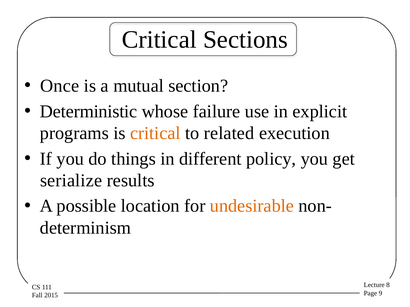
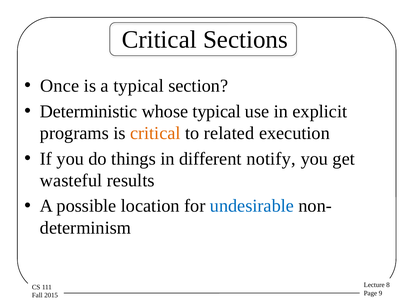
a mutual: mutual -> typical (139, 86)
whose failure: failure -> typical (217, 112)
policy: policy -> notify (271, 159)
serialize: serialize -> wasteful (71, 181)
undesirable colour: orange -> blue (252, 206)
